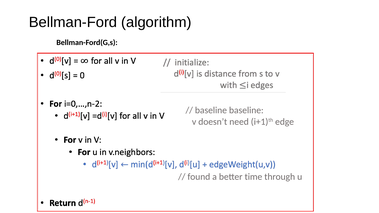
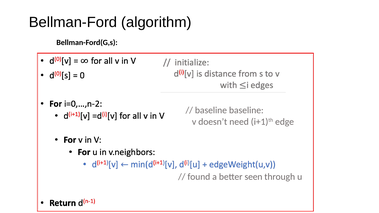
time: time -> seen (254, 177)
